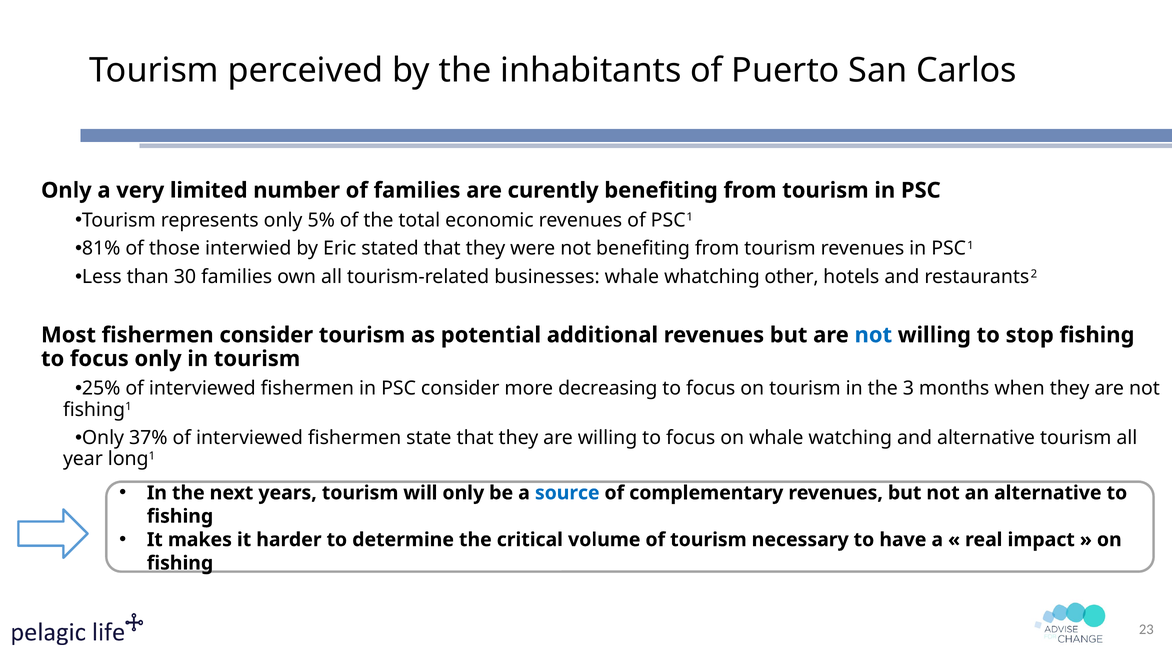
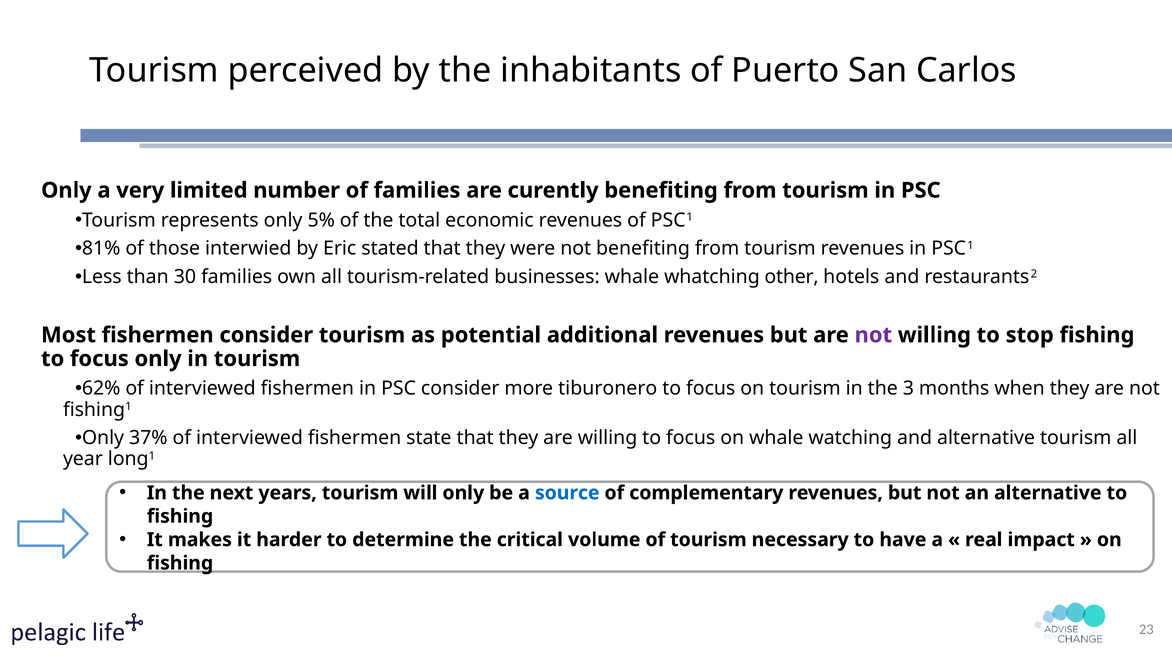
not colour: blue -> purple (873, 335)
25%: 25% -> 62% (101, 389)
decreasing: decreasing -> tiburonero (608, 389)
